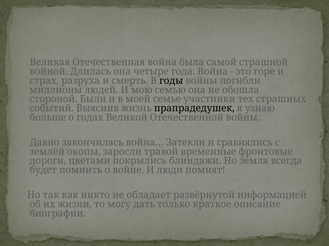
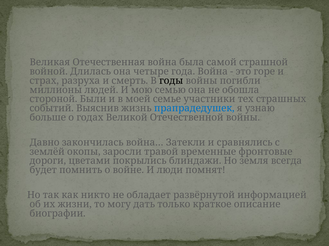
прапрадедушек colour: black -> blue (194, 109)
